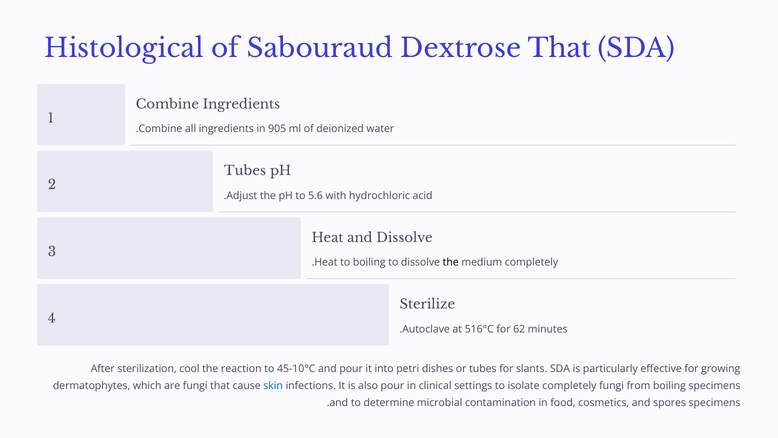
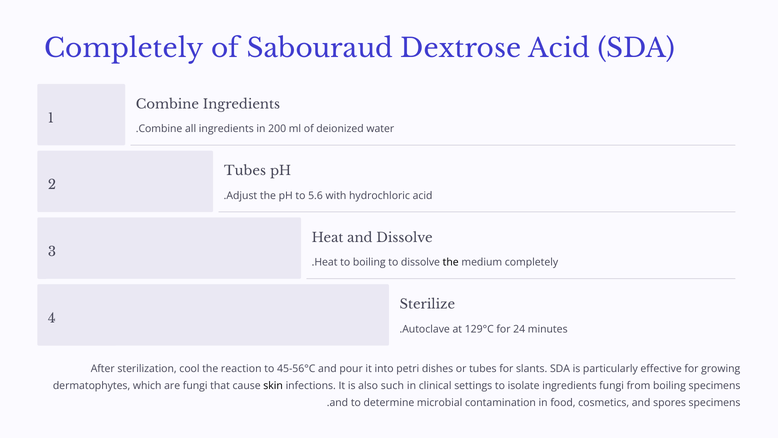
Histological: Histological -> Completely (124, 48)
Dextrose That: That -> Acid (559, 48)
905: 905 -> 200 (277, 129)
516°C: 516°C -> 129°C (479, 329)
62: 62 -> 24 (519, 329)
45-10°C: 45-10°C -> 45-56°C (296, 369)
skin colour: blue -> black (273, 386)
also pour: pour -> such (392, 386)
isolate completely: completely -> ingredients (569, 386)
